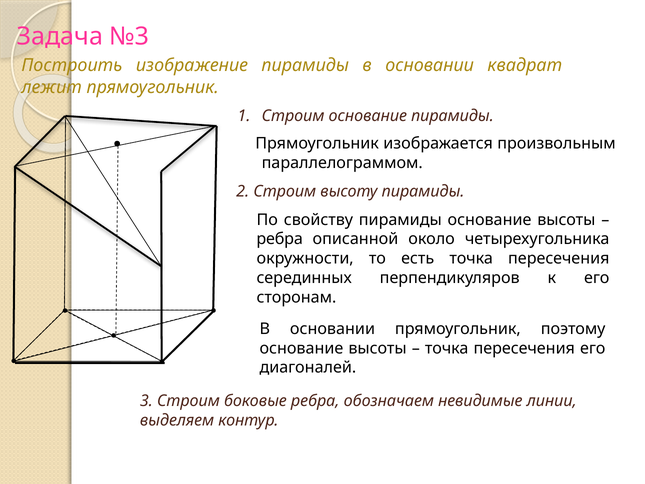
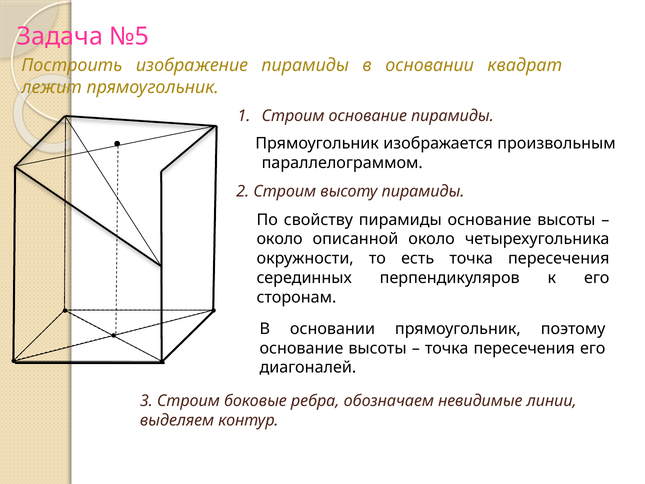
№3: №3 -> №5 (129, 37)
ребра: ребра -> около (280, 239)
